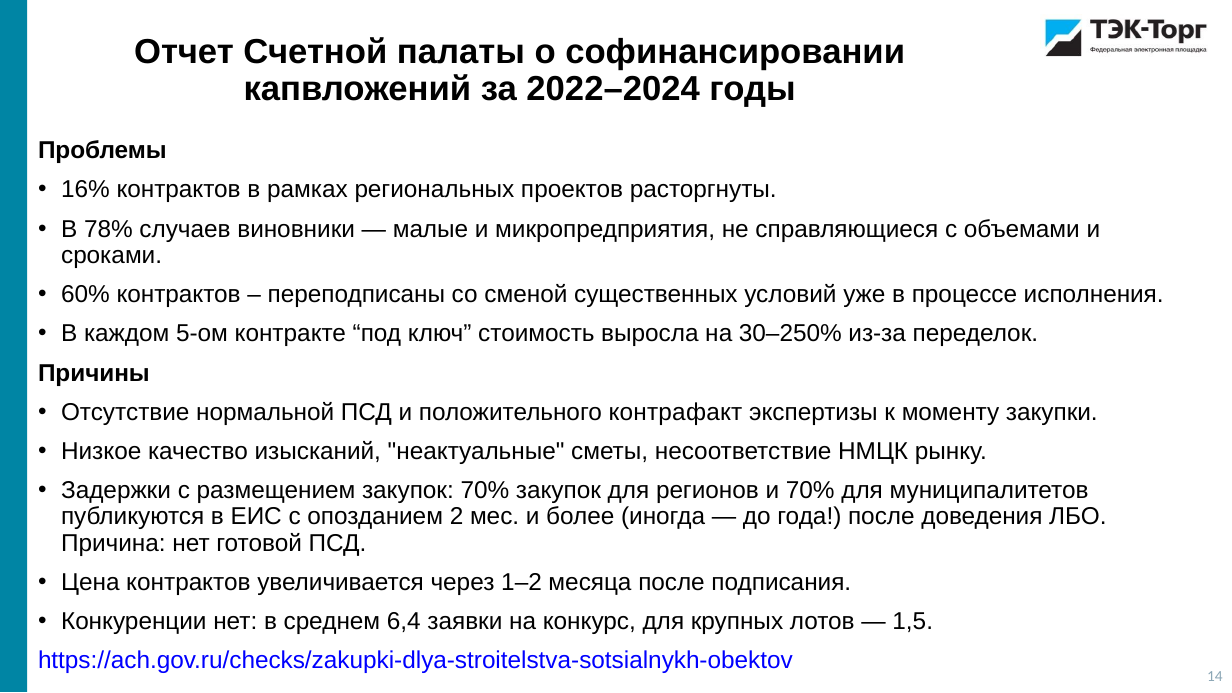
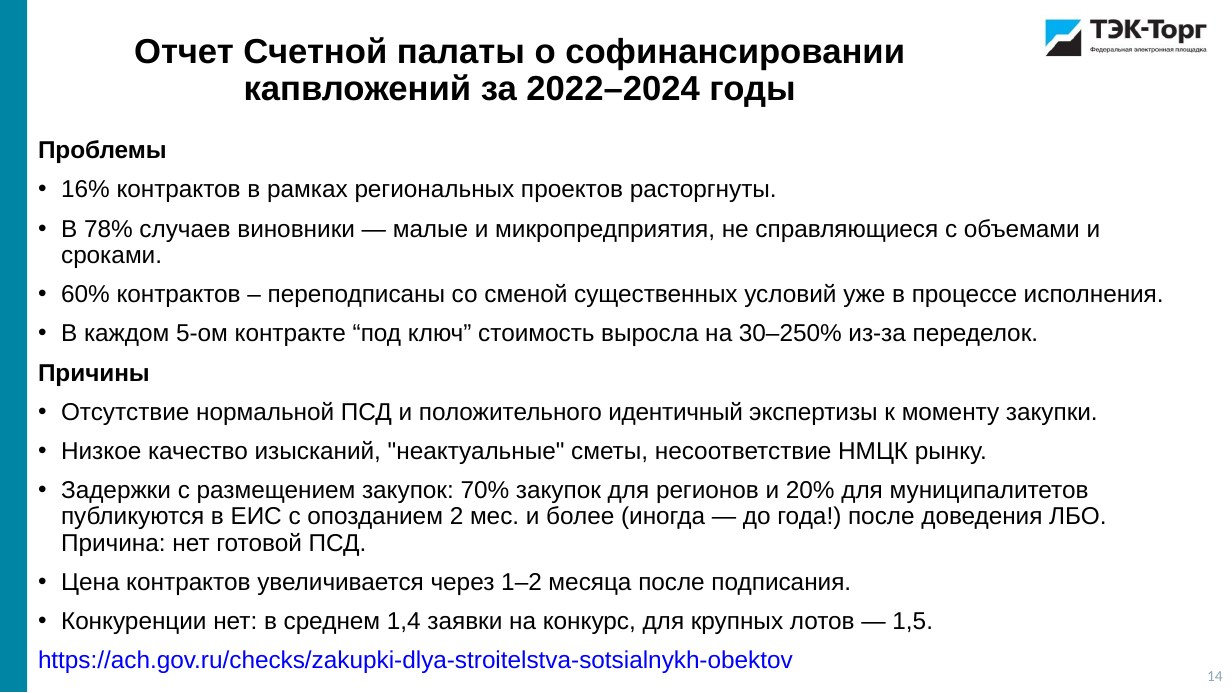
контрафакт: контрафакт -> идентичный (676, 412)
и 70%: 70% -> 20% (810, 491)
6,4: 6,4 -> 1,4 (404, 622)
